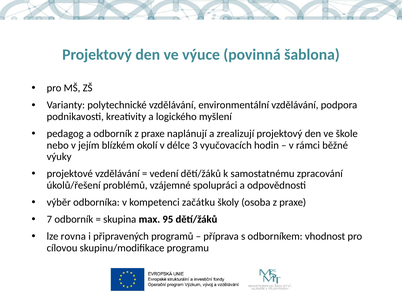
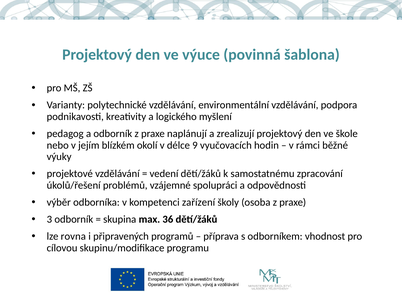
3: 3 -> 9 (195, 145)
začátku: začátku -> zařízení (199, 202)
7: 7 -> 3 (49, 219)
95: 95 -> 36 (168, 219)
